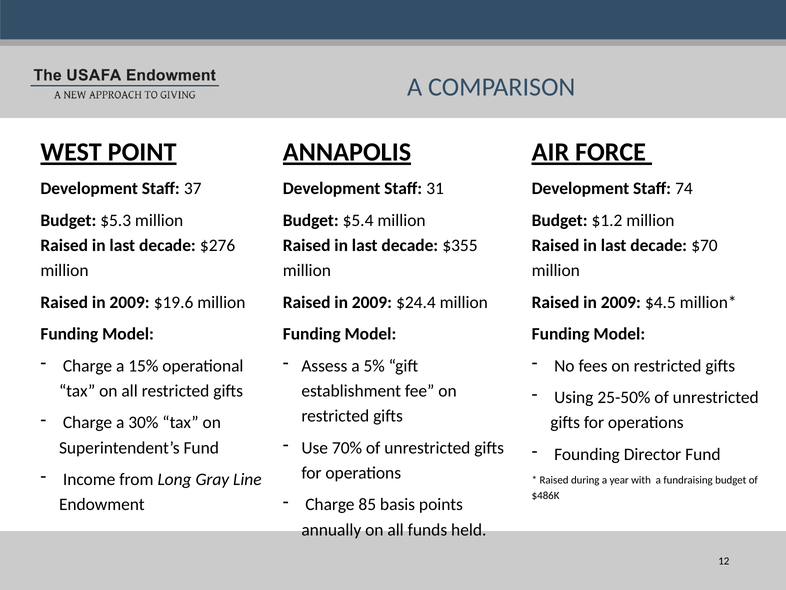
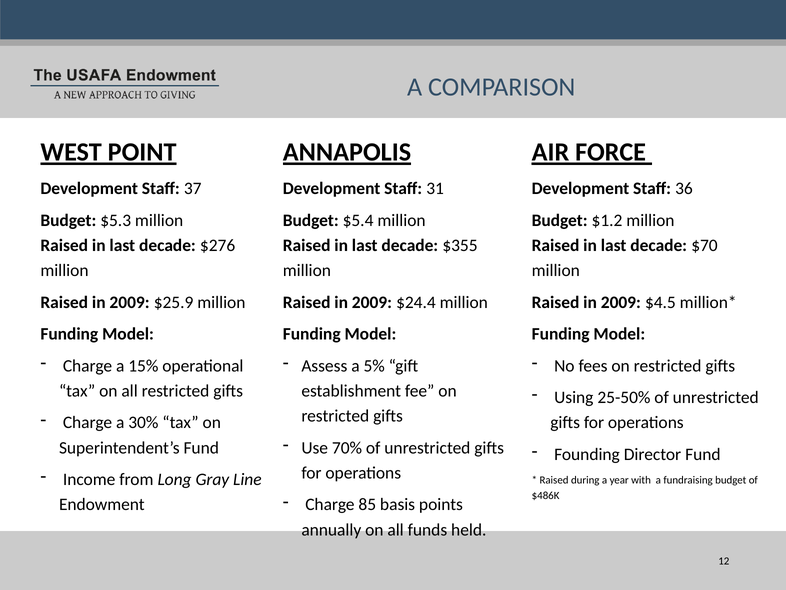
74: 74 -> 36 (684, 188)
$19.6: $19.6 -> $25.9 (174, 302)
